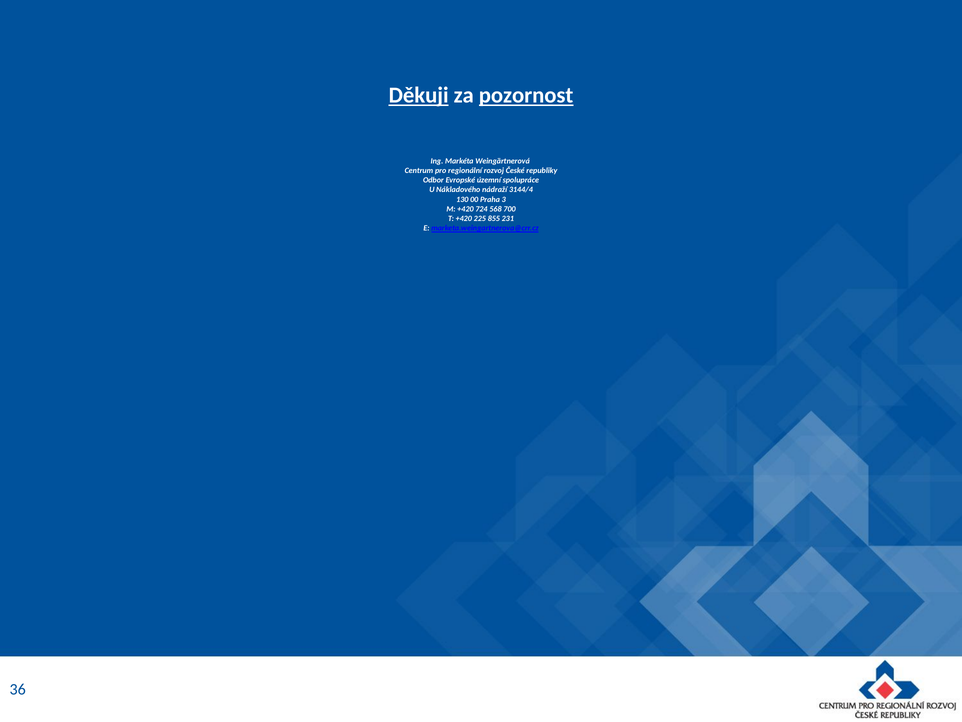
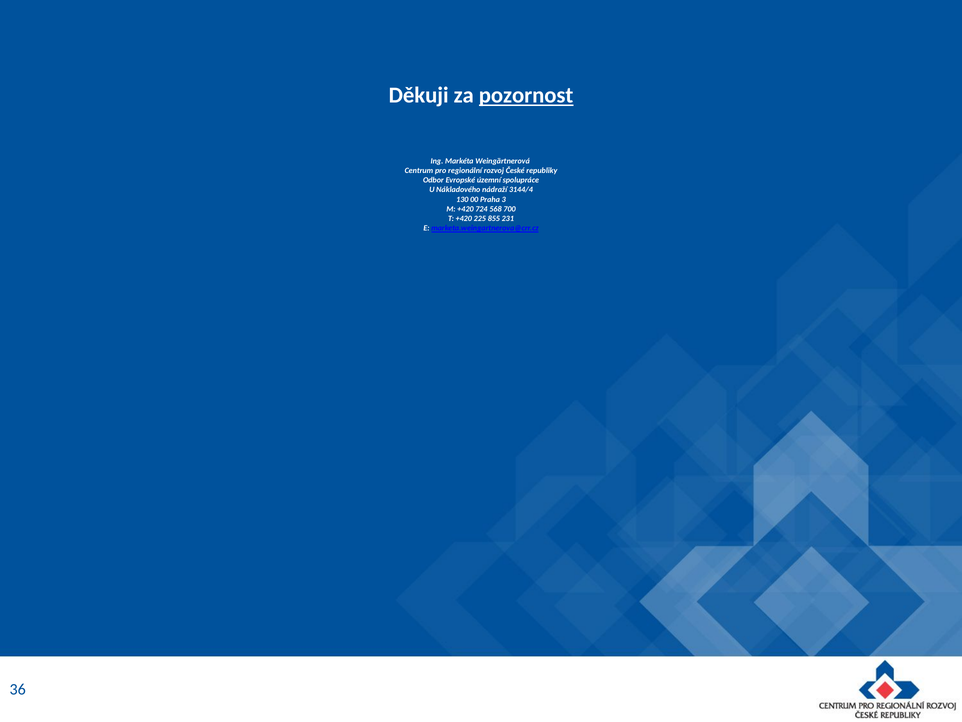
Děkuji underline: present -> none (419, 95)
